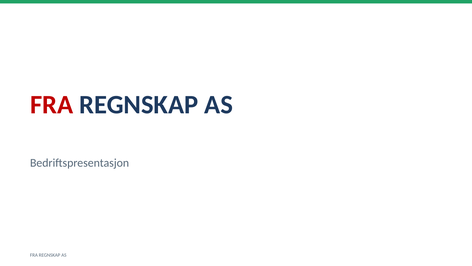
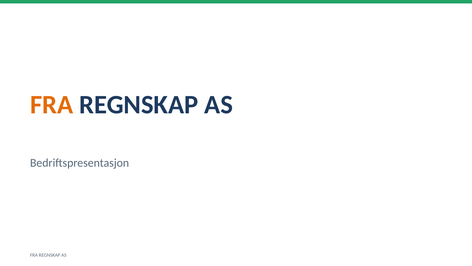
FRA colour: red -> orange (52, 105)
